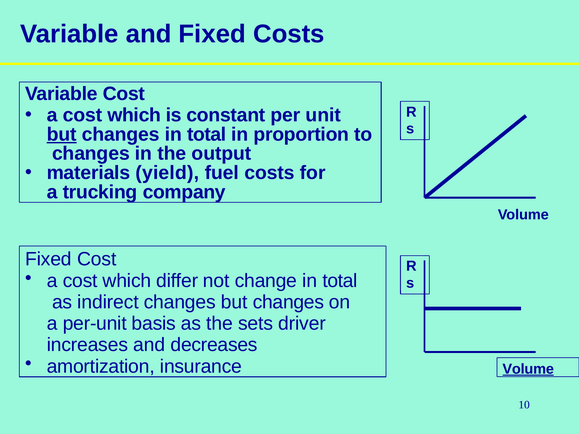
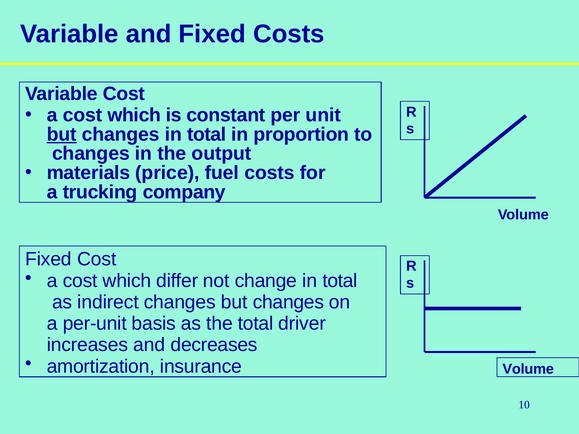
yield: yield -> price (167, 173)
the sets: sets -> total (256, 324)
Volume underline: present -> none (528, 369)
